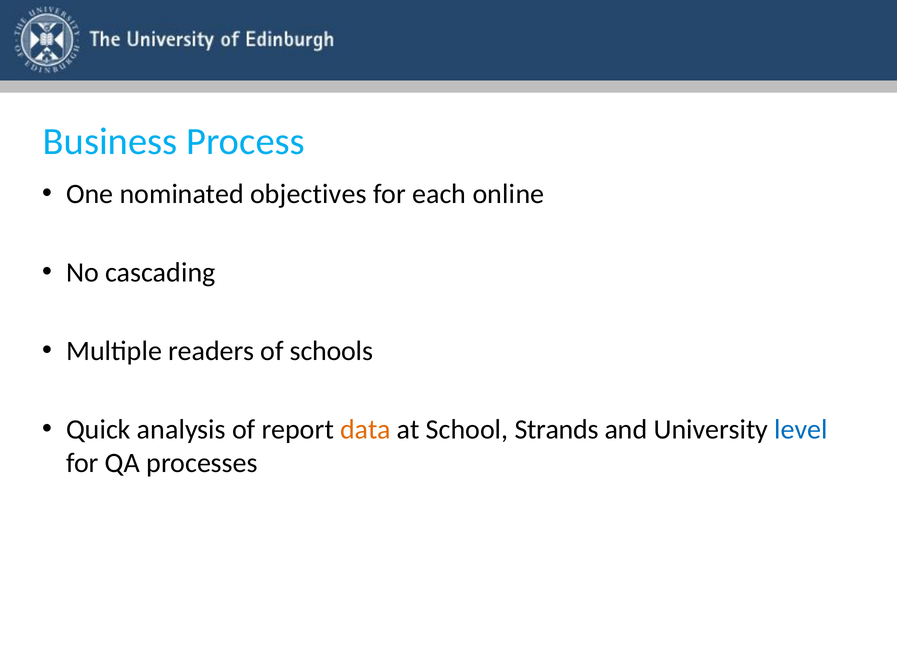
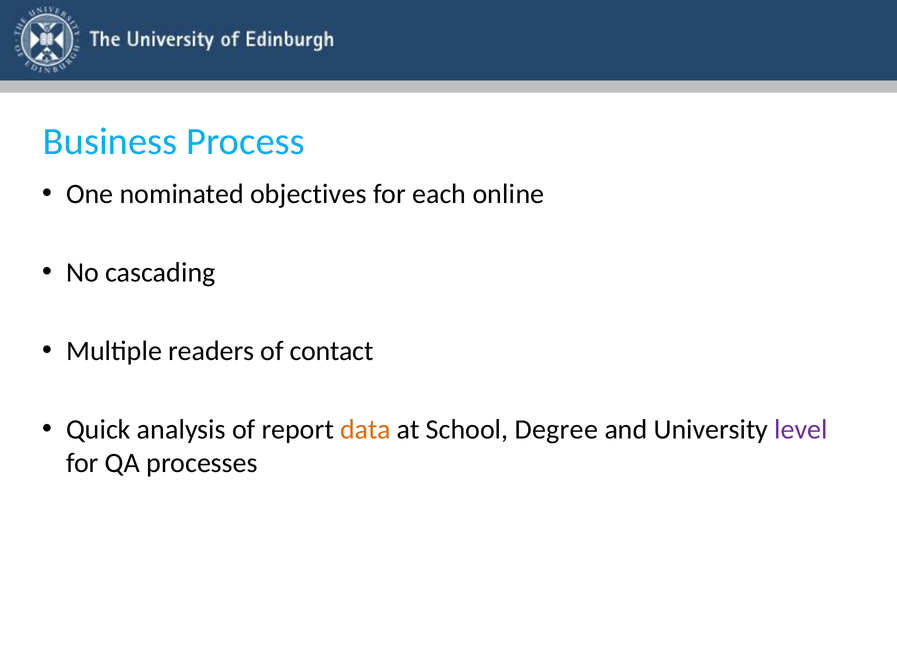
schools: schools -> contact (332, 351)
Strands: Strands -> Degree (556, 430)
level colour: blue -> purple (801, 430)
